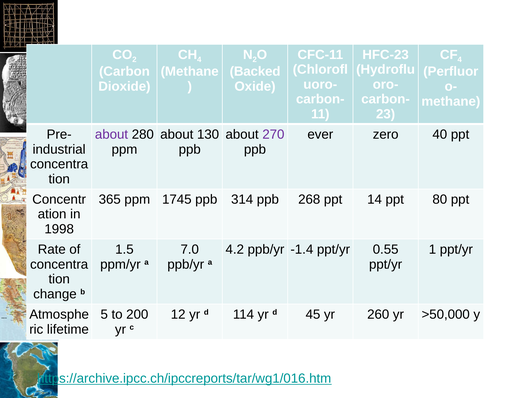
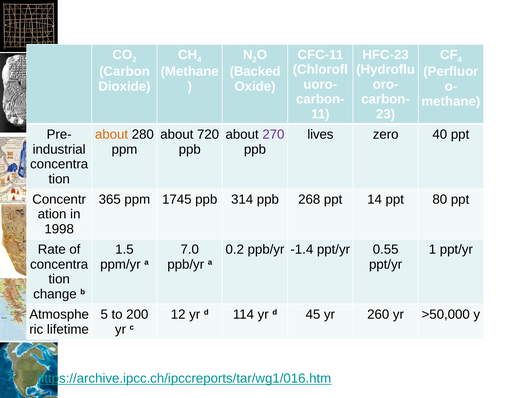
about colour: purple -> orange (112, 134)
130: 130 -> 720 (208, 134)
ever: ever -> lives (320, 134)
4.2: 4.2 -> 0.2 (235, 249)
